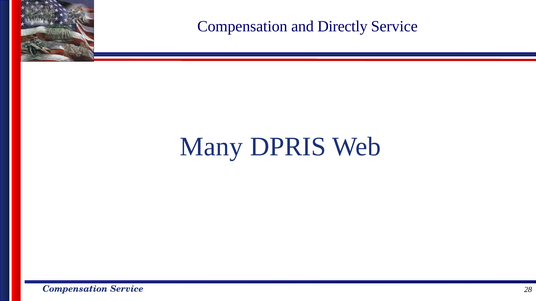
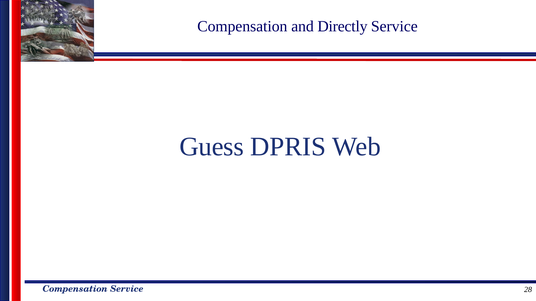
Many: Many -> Guess (212, 147)
